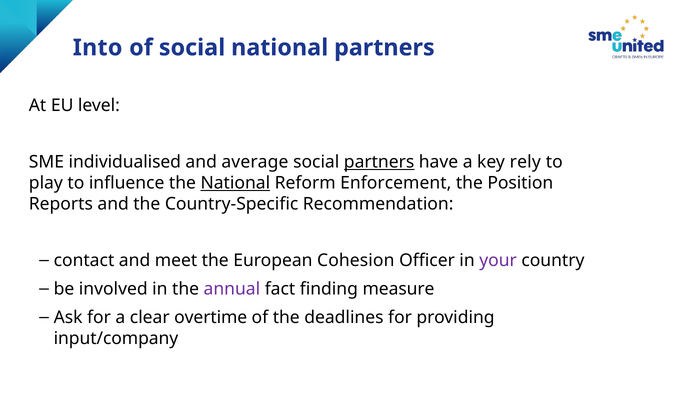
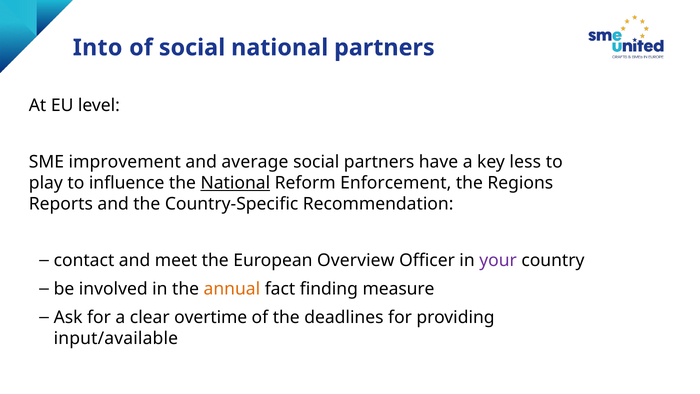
individualised: individualised -> improvement (125, 162)
partners underline: present -> none (379, 162)
rely: rely -> less (525, 162)
Position: Position -> Regions (520, 183)
Cohesion: Cohesion -> Overview (356, 260)
annual colour: purple -> orange (232, 289)
input/company: input/company -> input/available (116, 338)
